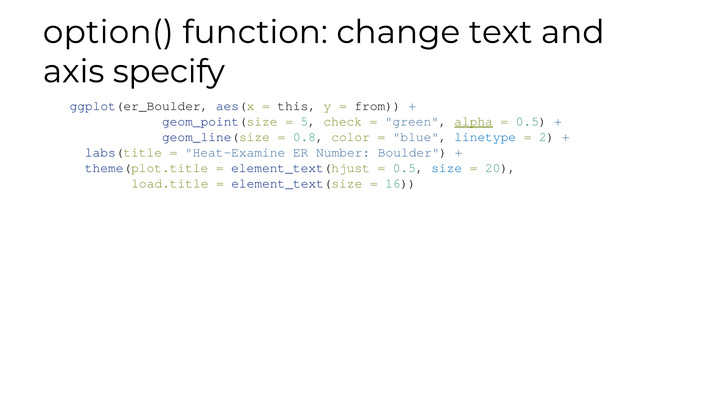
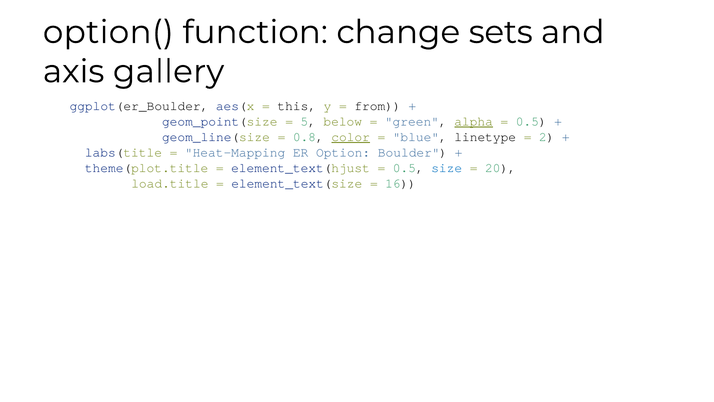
text: text -> sets (501, 32)
specify: specify -> gallery (169, 71)
check: check -> below (343, 121)
color underline: none -> present (351, 137)
linetype colour: blue -> black (485, 137)
Heat-Examine: Heat-Examine -> Heat-Mapping (235, 152)
Number: Number -> Option (343, 152)
